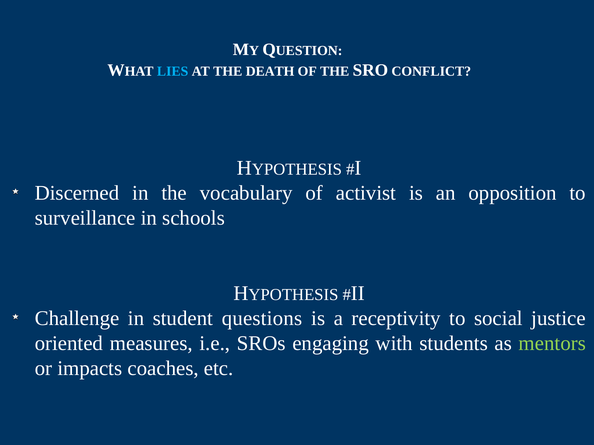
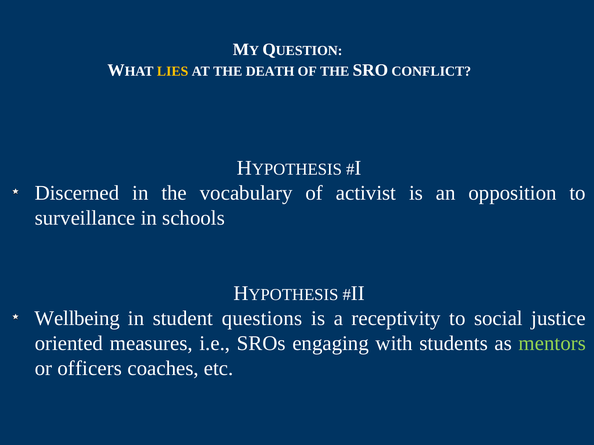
LIES colour: light blue -> yellow (173, 71)
Challenge: Challenge -> Wellbeing (77, 319)
impacts: impacts -> officers (90, 369)
